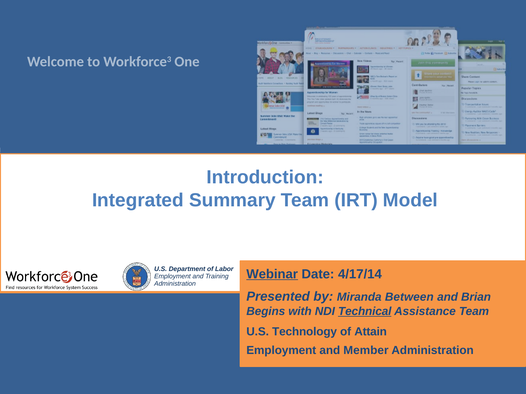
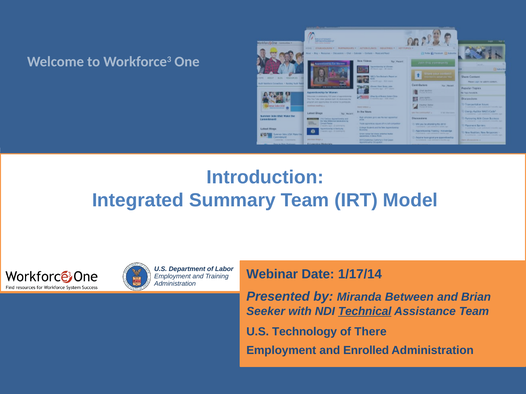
Webinar underline: present -> none (272, 274)
4/17/14: 4/17/14 -> 1/17/14 (360, 274)
Begins: Begins -> Seeker (266, 312)
Attain: Attain -> There (370, 332)
Member: Member -> Enrolled (366, 351)
